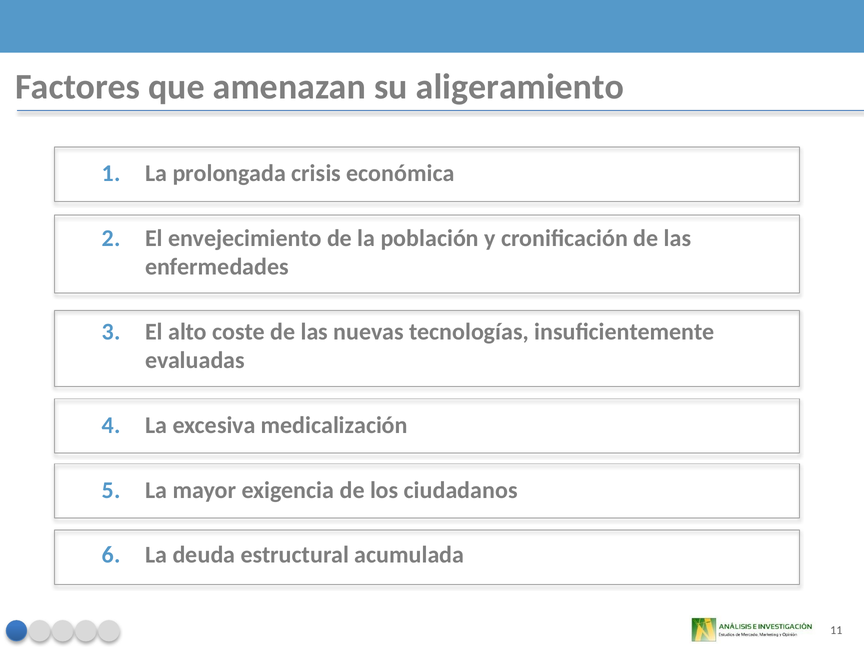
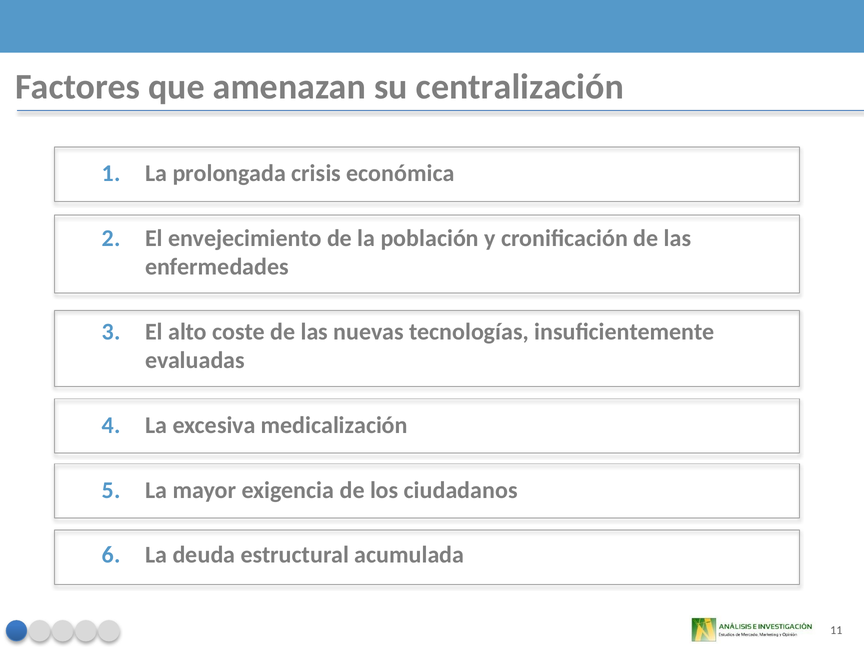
aligeramiento: aligeramiento -> centralización (520, 87)
